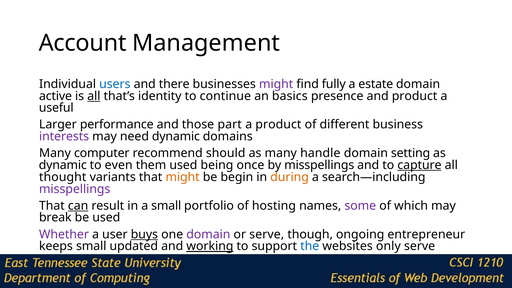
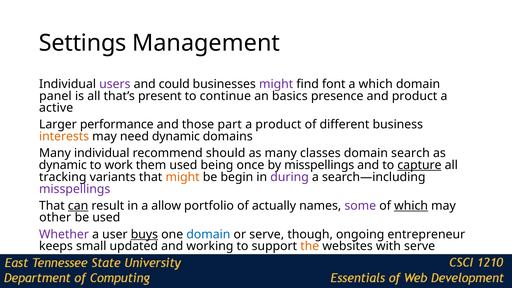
Account: Account -> Settings (83, 43)
users colour: blue -> purple (115, 84)
there: there -> could (174, 84)
fully: fully -> font (334, 84)
a estate: estate -> which (376, 84)
active: active -> panel (55, 96)
all underline: present -> none (94, 96)
identity: identity -> present (160, 96)
useful: useful -> active (56, 108)
interests colour: purple -> orange (64, 137)
Many computer: computer -> individual (102, 153)
handle: handle -> classes (320, 153)
setting: setting -> search (410, 153)
even: even -> work (119, 165)
thought: thought -> tracking (63, 177)
during colour: orange -> purple (290, 177)
a small: small -> allow (166, 206)
hosting: hosting -> actually (274, 206)
which underline: none -> present (411, 206)
break: break -> other (55, 218)
domain colour: purple -> blue (208, 234)
working underline: present -> none (210, 246)
the colour: blue -> orange (310, 246)
only: only -> with (388, 246)
